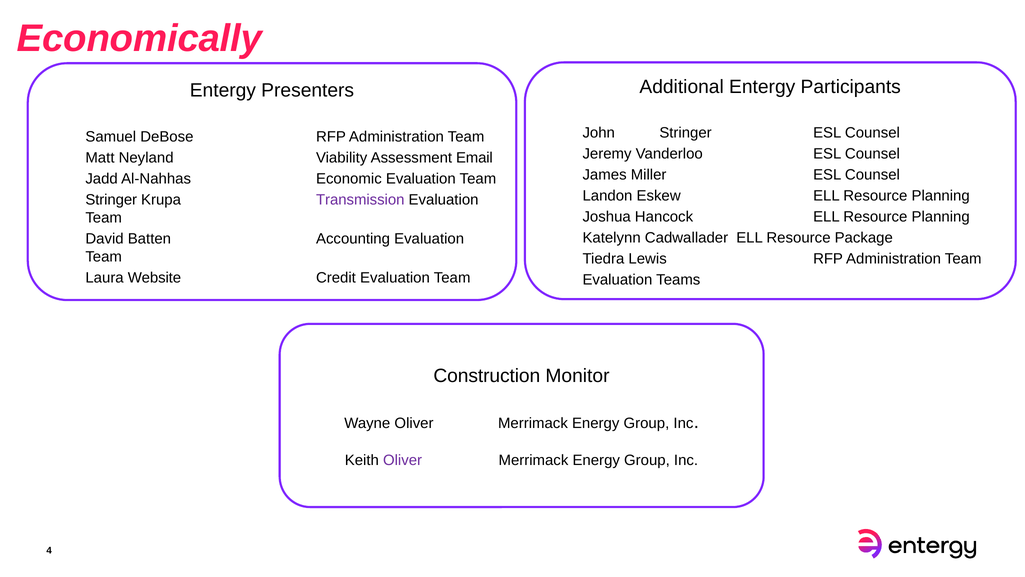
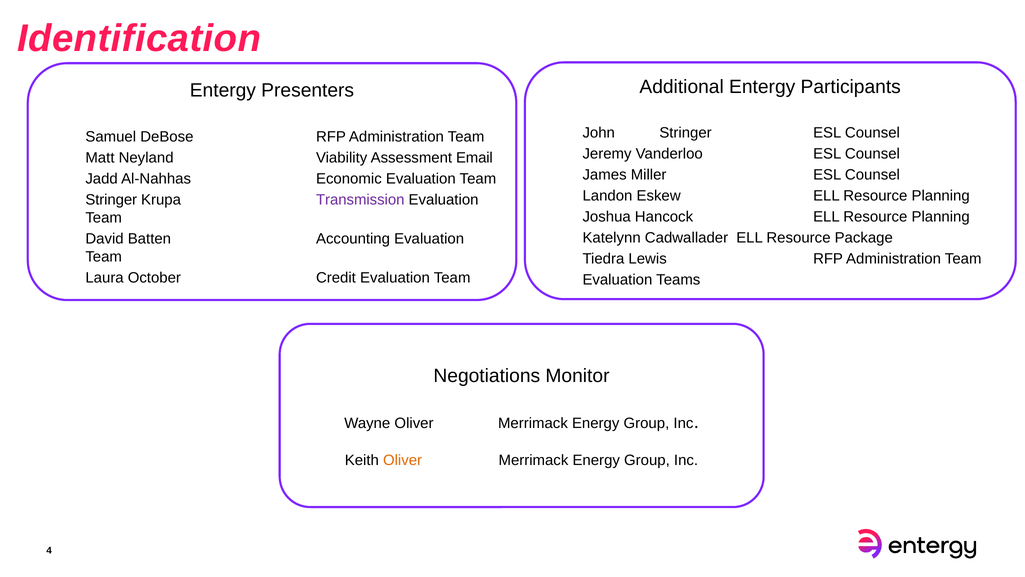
Economically: Economically -> Identification (139, 38)
Website: Website -> October (154, 277)
Construction: Construction -> Negotiations (487, 375)
Oliver colour: purple -> orange (403, 460)
